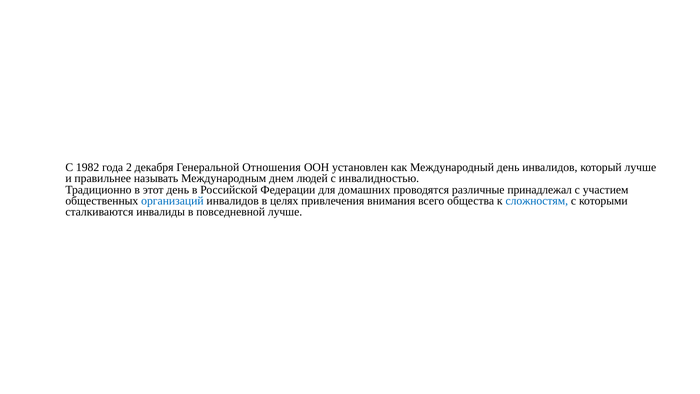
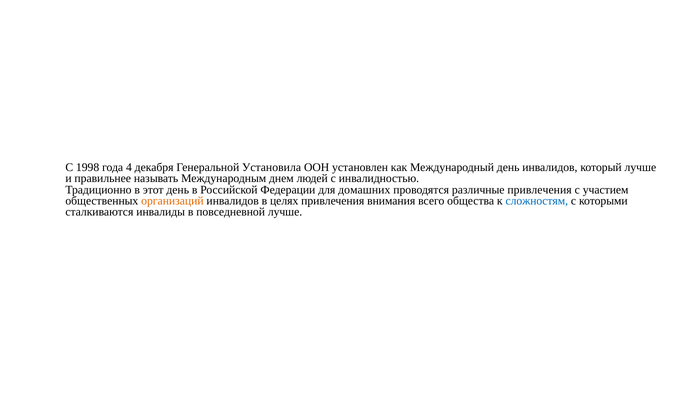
1982: 1982 -> 1998 (88, 167)
2: 2 -> 4 (129, 167)
Отношения: Отношения -> Установила (272, 167)
различные принадлежал: принадлежал -> привлечения (540, 190)
организаций colour: blue -> orange (172, 201)
